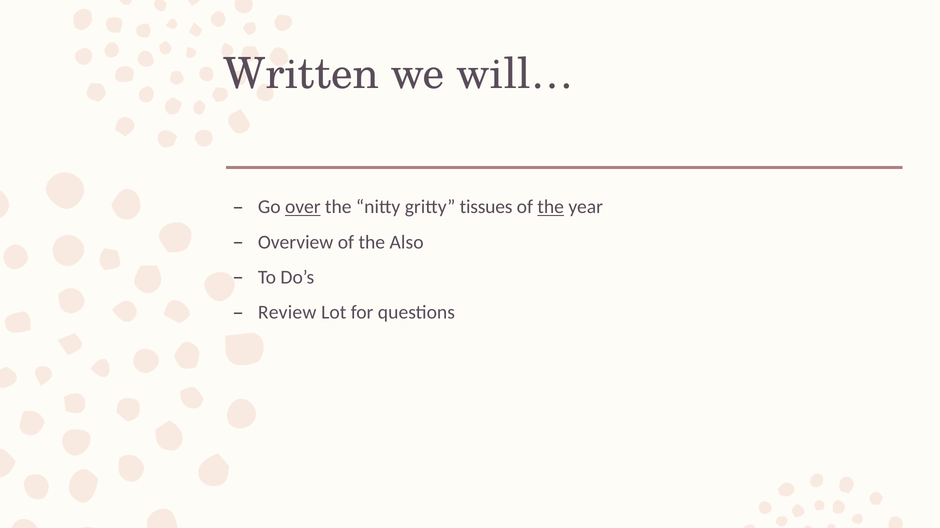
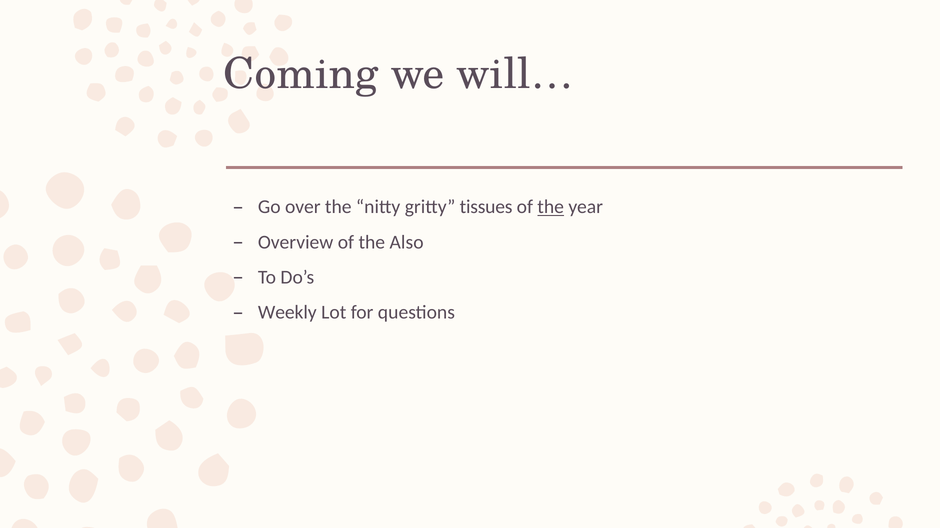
Written: Written -> Coming (301, 74)
over underline: present -> none (303, 207)
Review: Review -> Weekly (287, 313)
